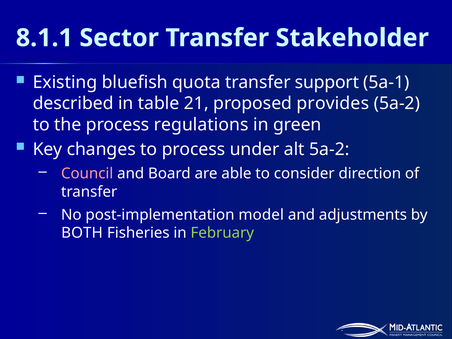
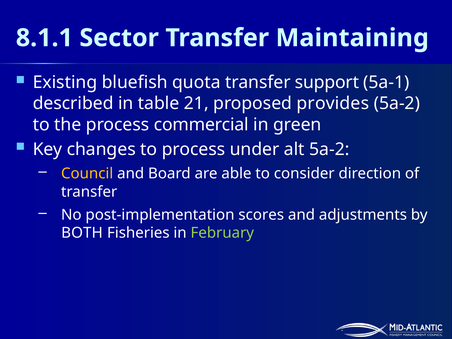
Stakeholder: Stakeholder -> Maintaining (352, 38)
regulations: regulations -> commercial (201, 125)
Council colour: pink -> yellow (87, 174)
model: model -> scores (261, 215)
